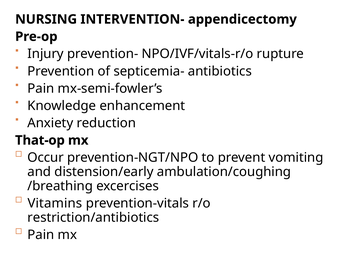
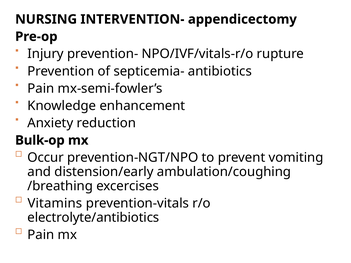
That-op: That-op -> Bulk-op (40, 140)
restriction/antibiotics: restriction/antibiotics -> electrolyte/antibiotics (93, 218)
